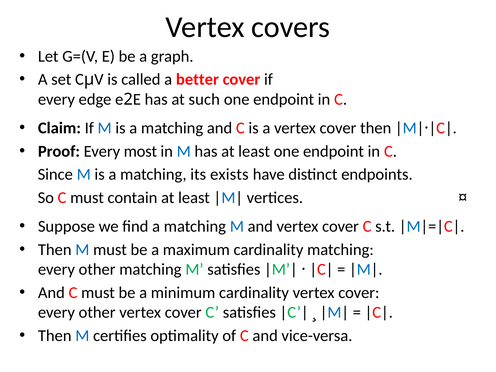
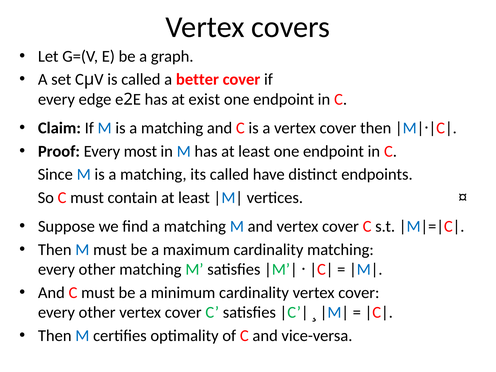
such: such -> exist (204, 99)
its exists: exists -> called (229, 174)
